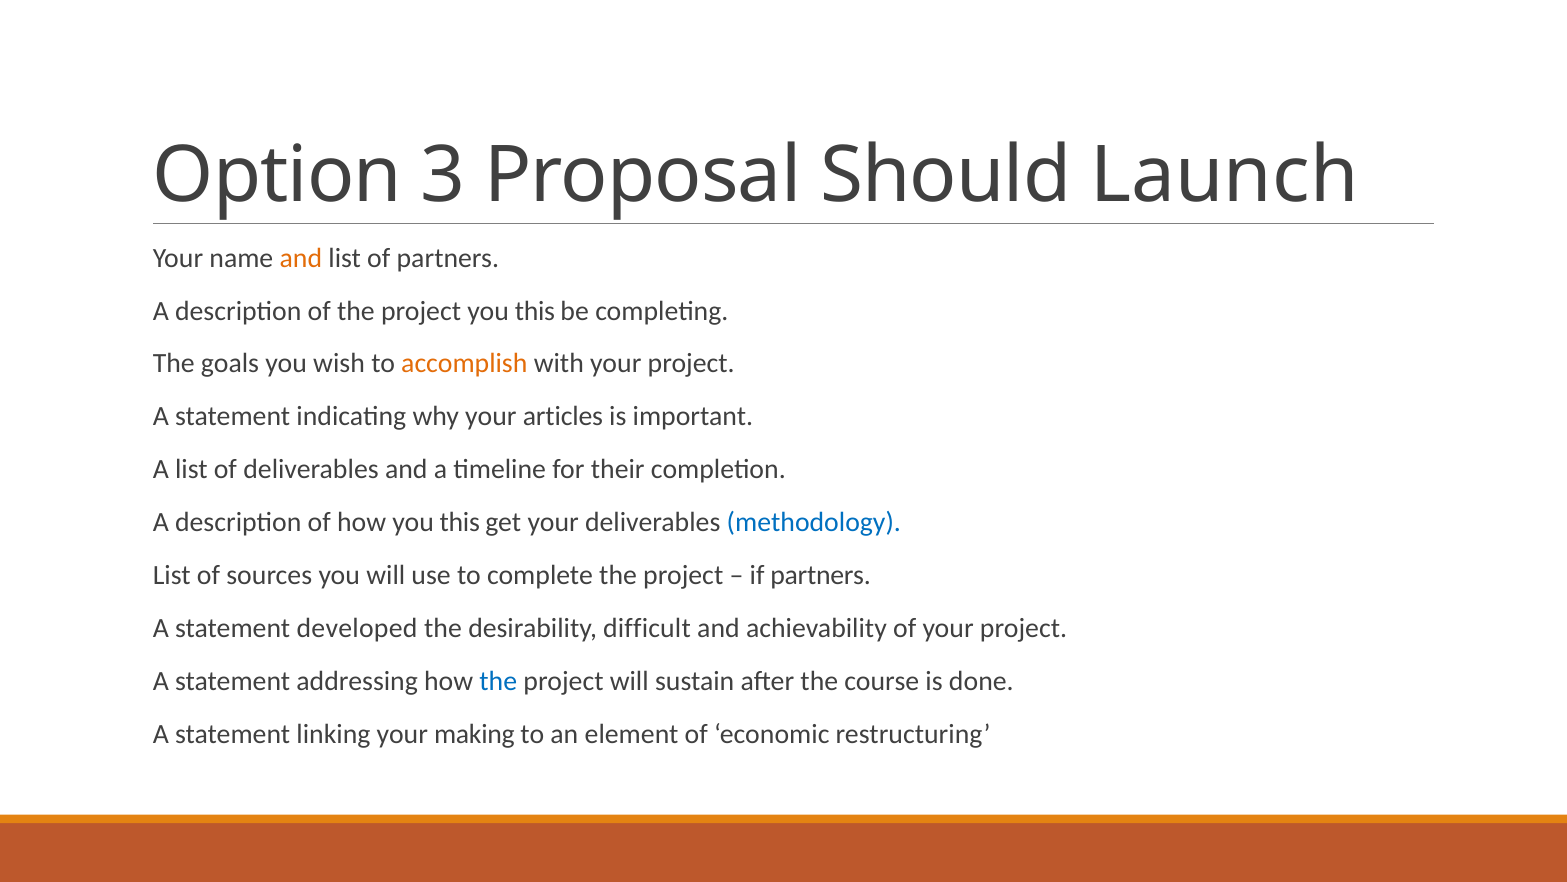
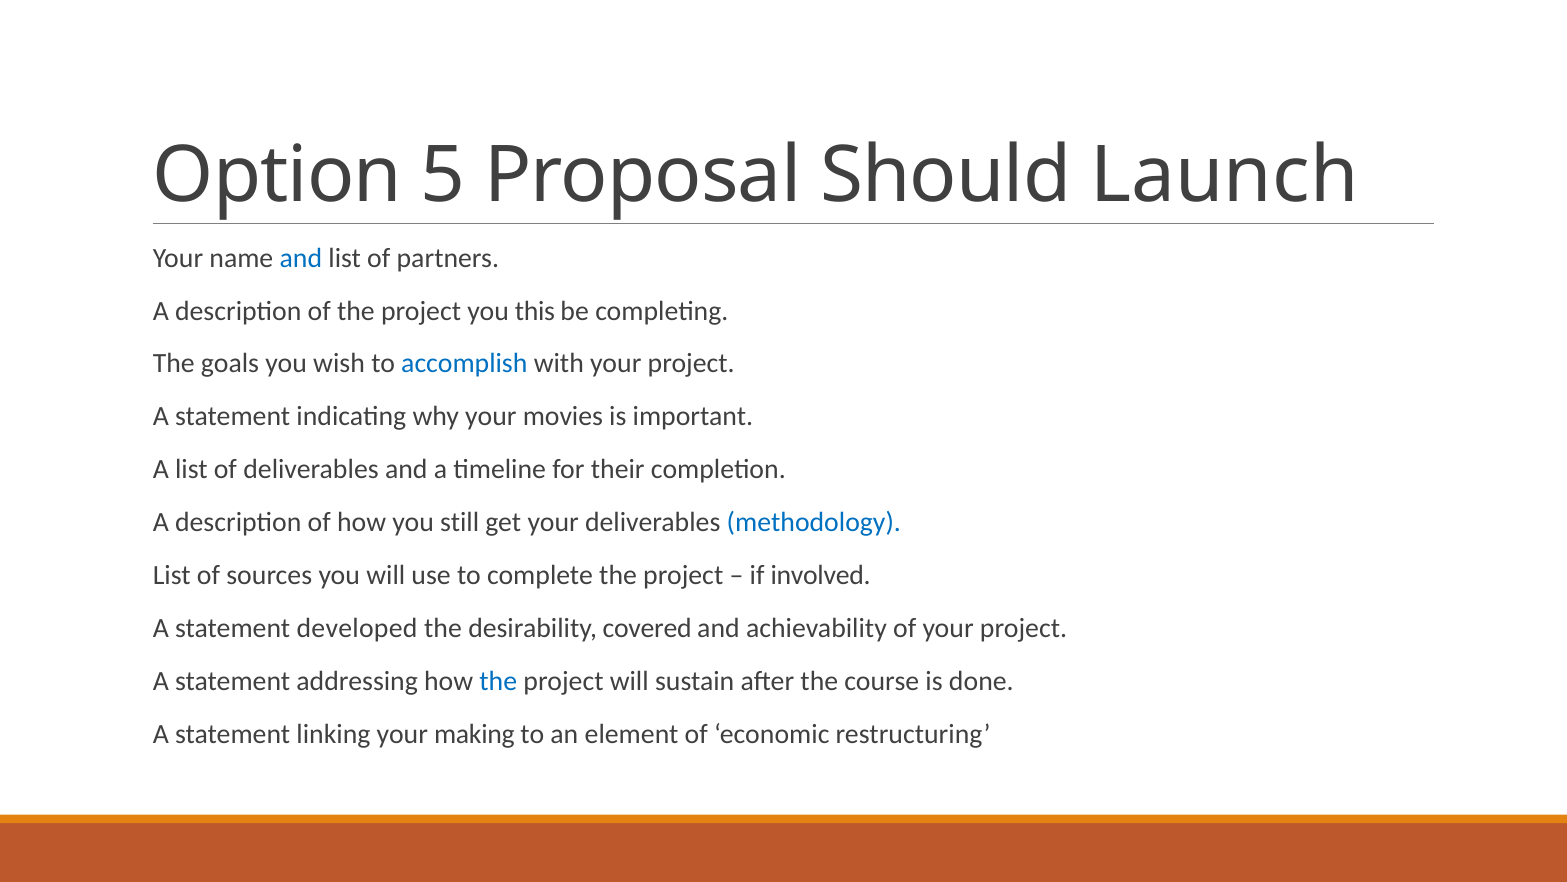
3: 3 -> 5 (443, 176)
and colour: orange -> blue (301, 258)
accomplish colour: orange -> blue (464, 364)
articles: articles -> movies (563, 416)
how you this: this -> still (460, 522)
if partners: partners -> involved (821, 575)
difficult: difficult -> covered (647, 628)
